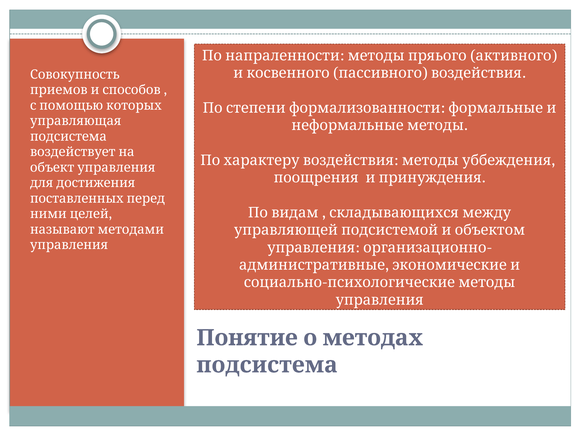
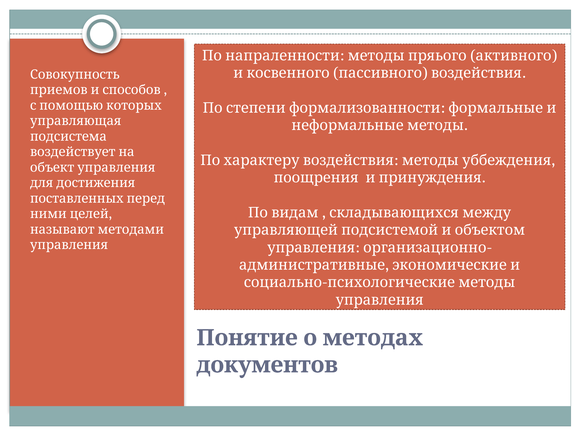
подсистема: подсистема -> документов (267, 365)
